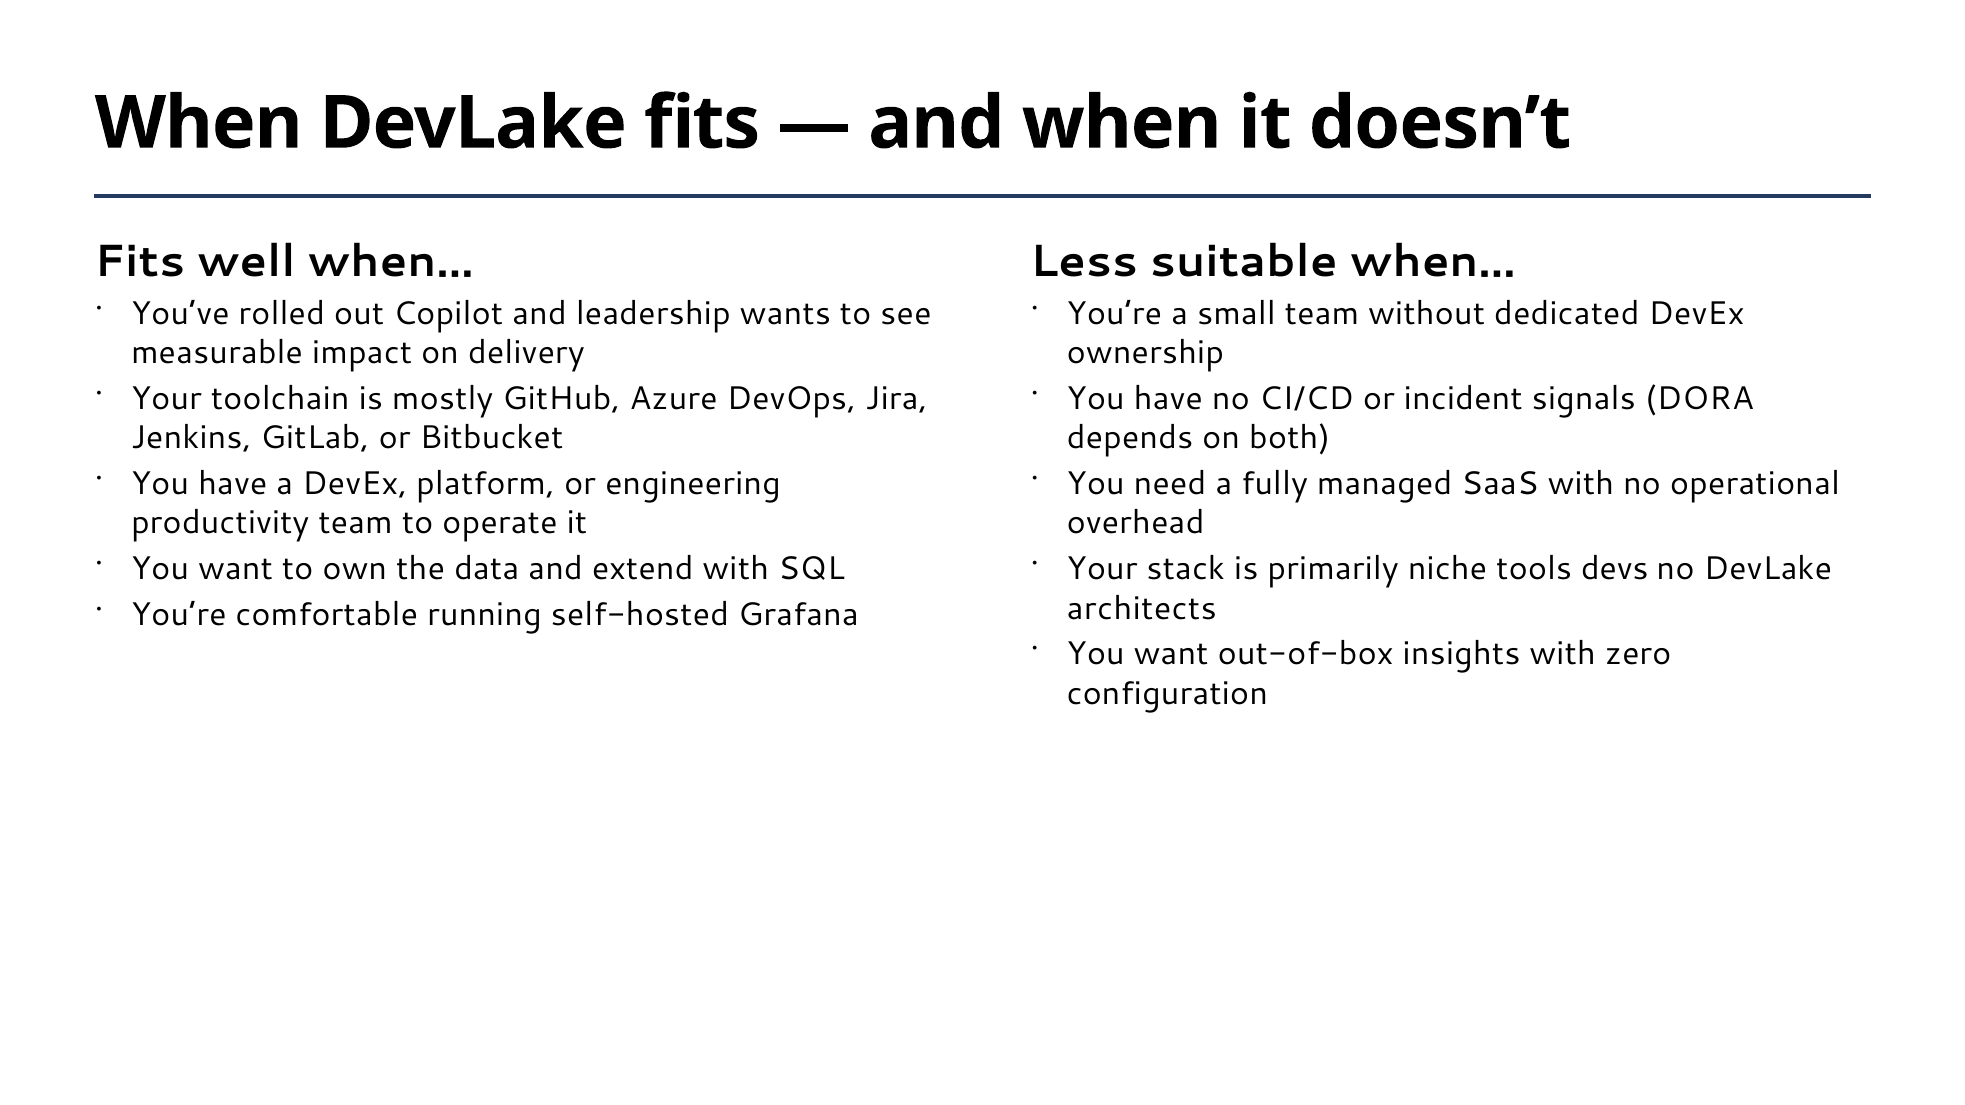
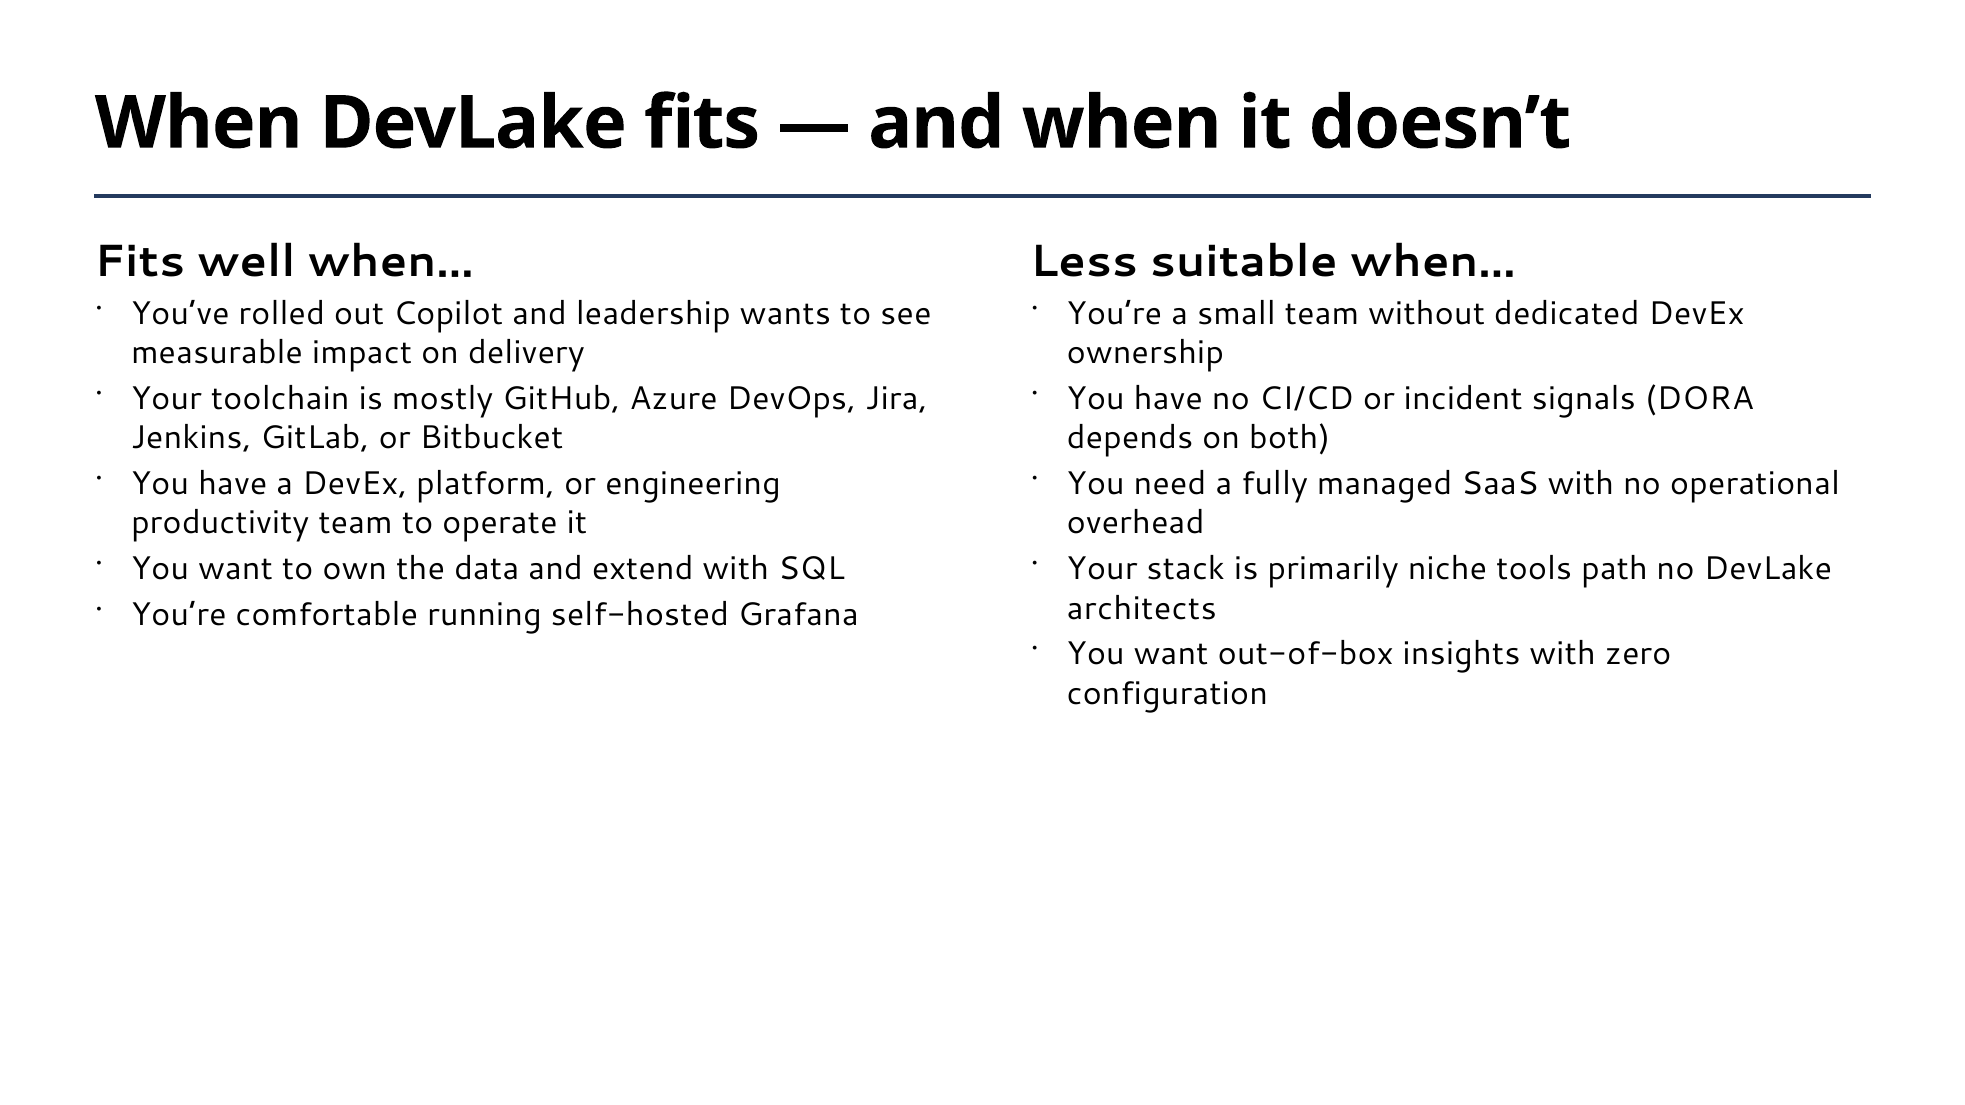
devs: devs -> path (1615, 569)
